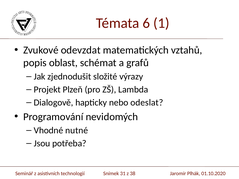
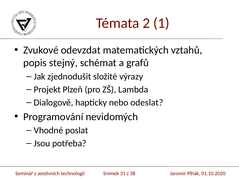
6: 6 -> 2 (146, 23)
oblast: oblast -> stejný (63, 63)
nutné: nutné -> poslat (77, 131)
